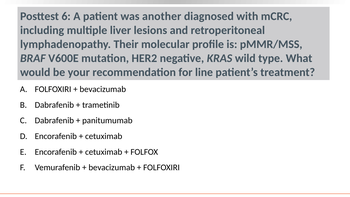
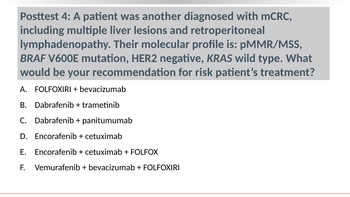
6: 6 -> 4 (66, 16)
line: line -> risk (204, 72)
